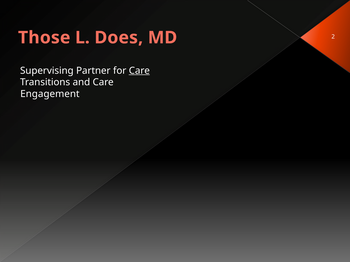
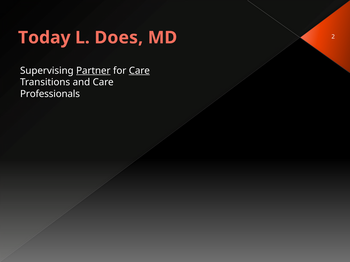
Those: Those -> Today (44, 38)
Partner underline: none -> present (93, 71)
Engagement: Engagement -> Professionals (50, 94)
